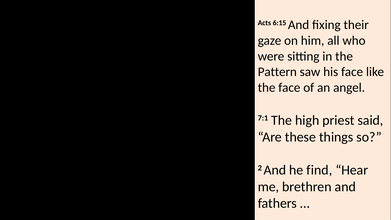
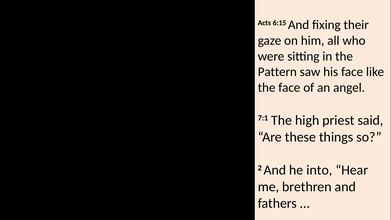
find: find -> into (319, 170)
